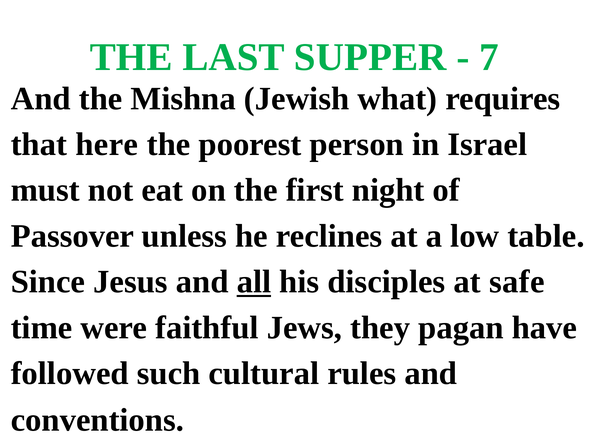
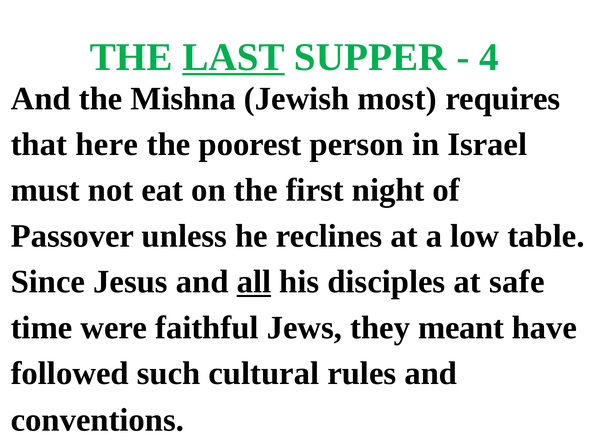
LAST underline: none -> present (234, 57)
7: 7 -> 4 (489, 57)
what: what -> most (397, 98)
pagan: pagan -> meant (461, 327)
